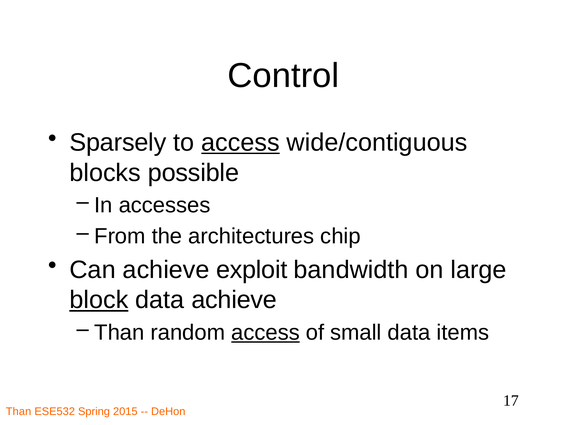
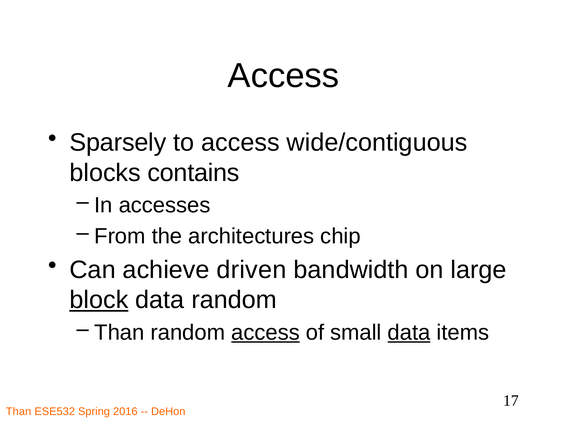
Control: Control -> Access (283, 76)
access underline: present -> none (240, 143)
possible: possible -> contains (194, 173)
exploit: exploit -> driven (251, 270)
data achieve: achieve -> random (234, 300)
data underline: none -> present (409, 333)
2015: 2015 -> 2016 (125, 412)
